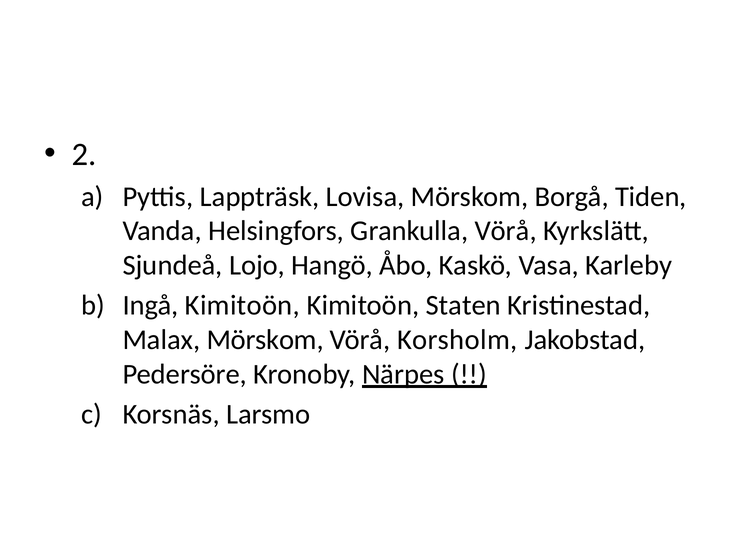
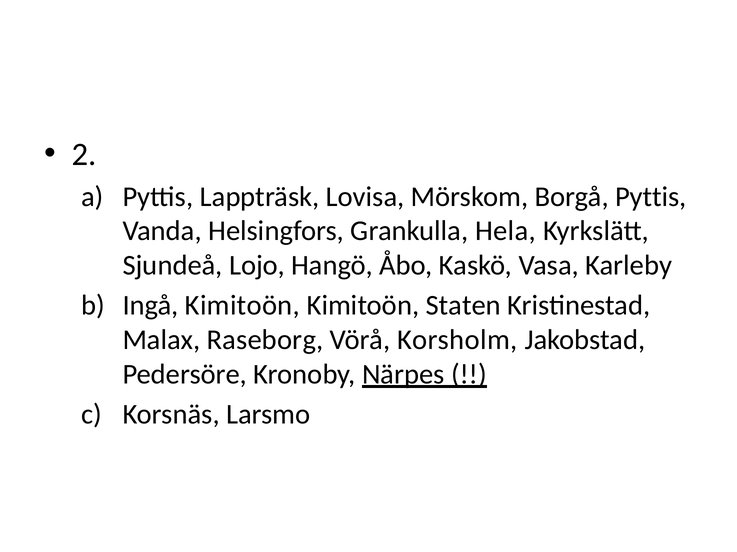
Borgå Tiden: Tiden -> Pyttis (651, 197)
Grankulla Vörå: Vörå -> Hela (506, 231)
Malax Mörskom: Mörskom -> Raseborg (265, 340)
